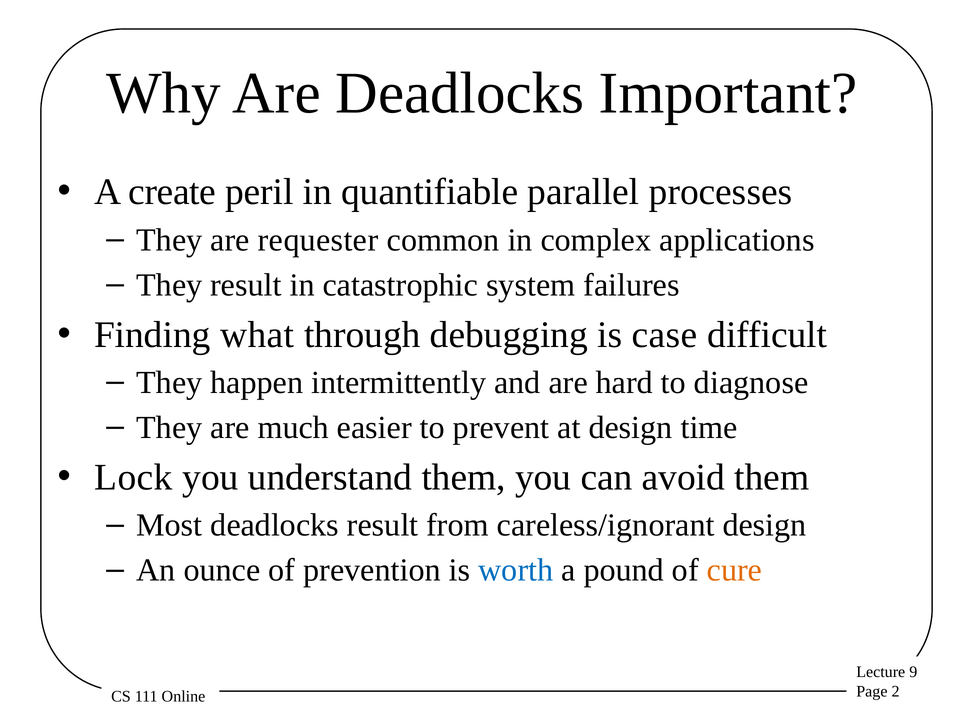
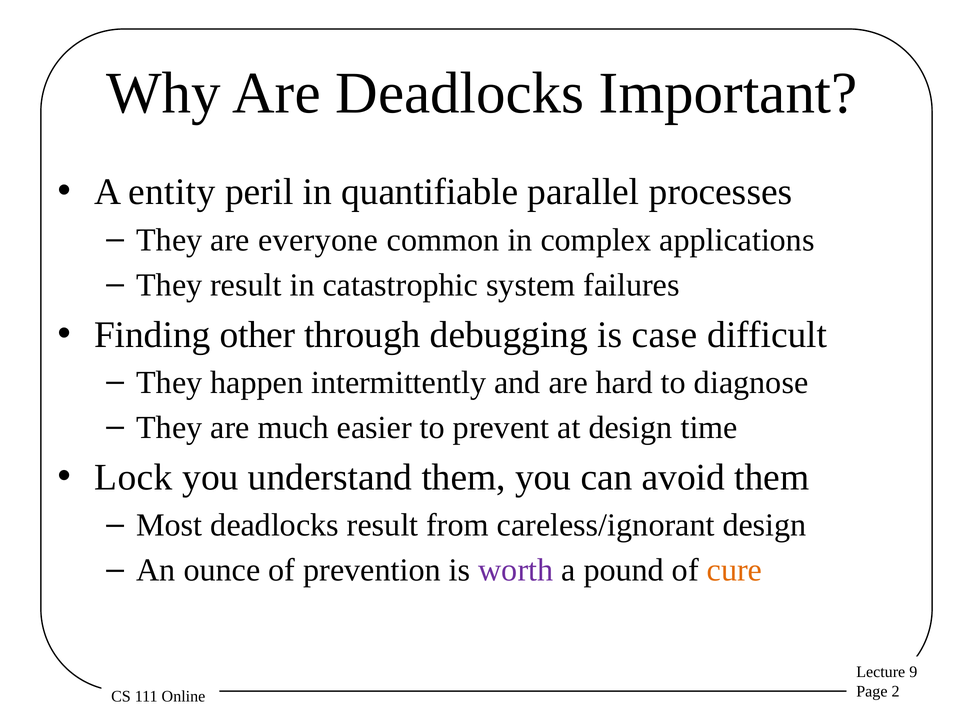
create: create -> entity (172, 192)
requester: requester -> everyone (318, 240)
what: what -> other (257, 335)
worth colour: blue -> purple (516, 570)
